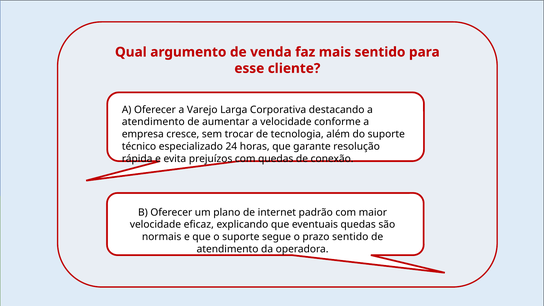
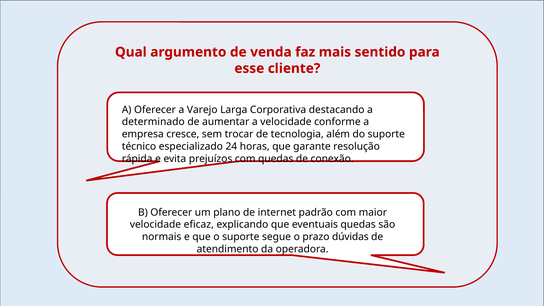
atendimento: atendimento -> determinado (153, 122)
prazo sentido: sentido -> dúvidas (350, 237)
